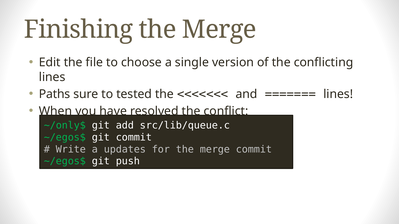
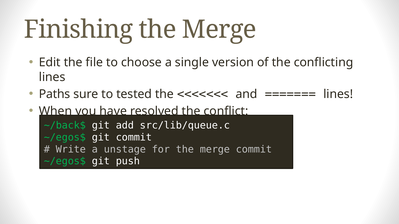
~/only$: ~/only$ -> ~/back$ (65, 126)
updates: updates -> unstage (125, 150)
